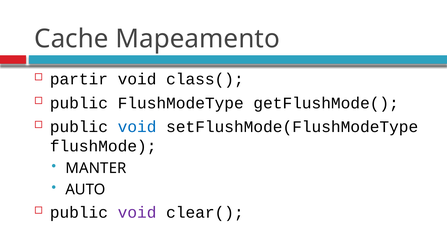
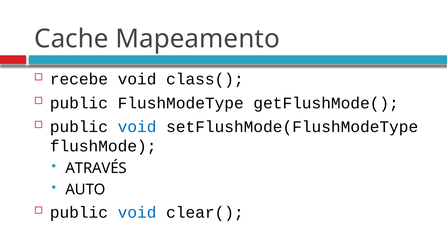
partir: partir -> recebe (79, 79)
MANTER: MANTER -> ATRAVÉS (96, 168)
void colour: purple -> blue (137, 212)
